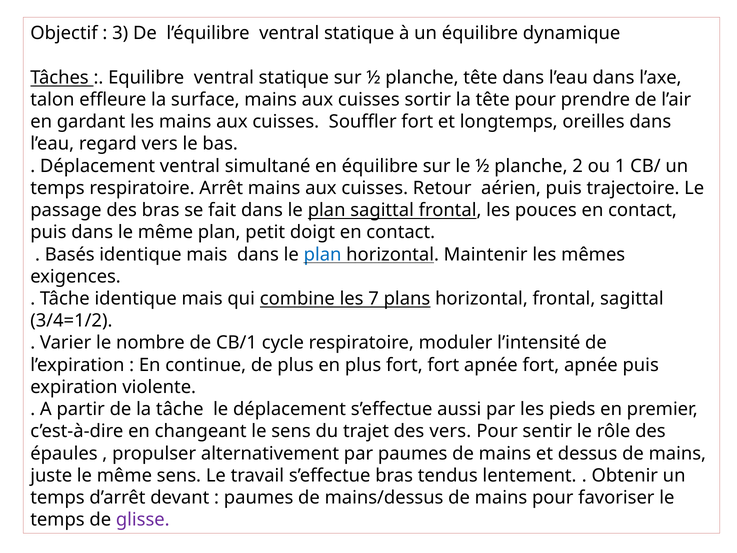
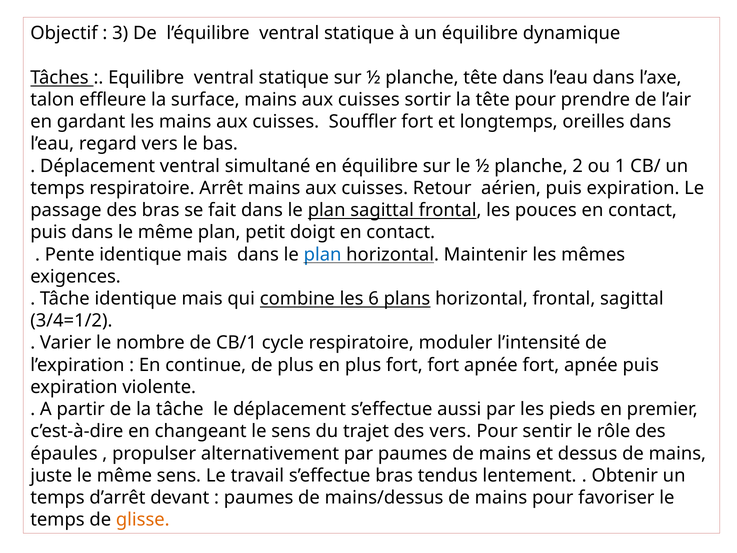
aérien puis trajectoire: trajectoire -> expiration (633, 188)
Basés: Basés -> Pente (70, 254)
7: 7 -> 6 (374, 299)
glisse colour: purple -> orange (143, 520)
